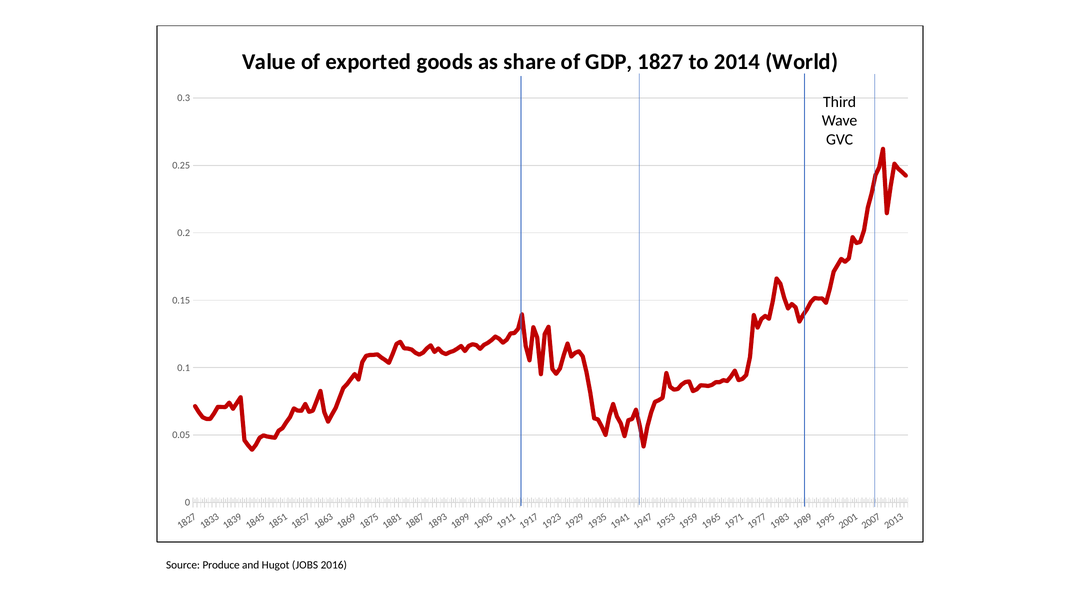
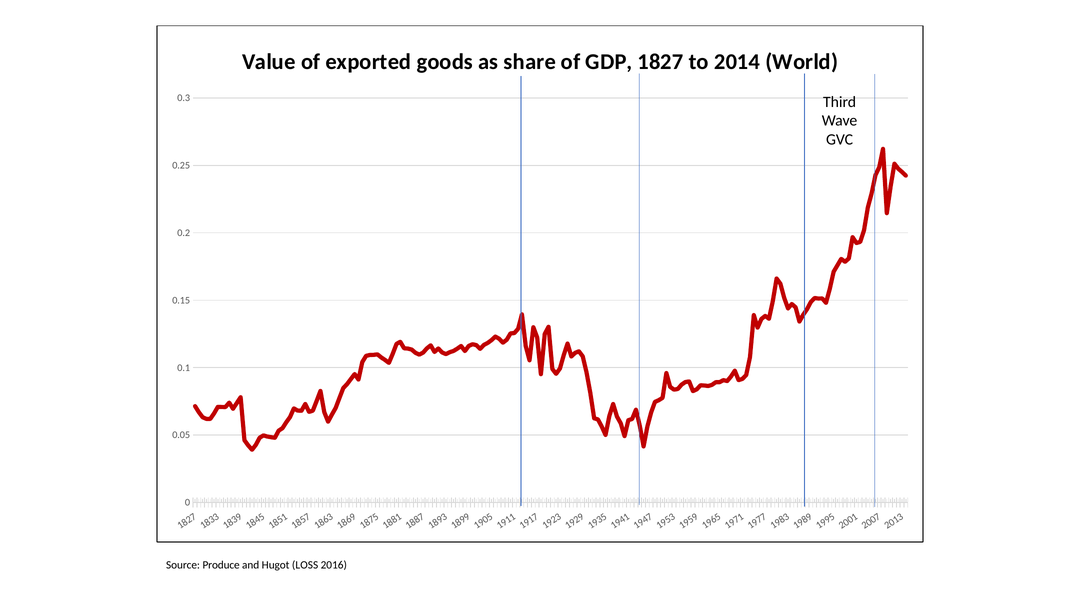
JOBS: JOBS -> LOSS (305, 565)
